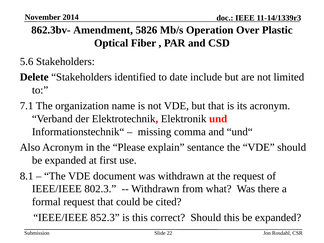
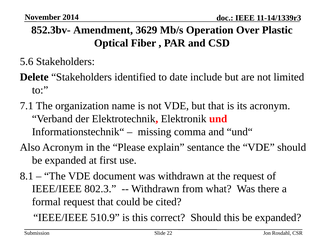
862.3bv-: 862.3bv- -> 852.3bv- (51, 30)
5826: 5826 -> 3629 (146, 30)
852.3: 852.3 -> 510.9 (105, 218)
